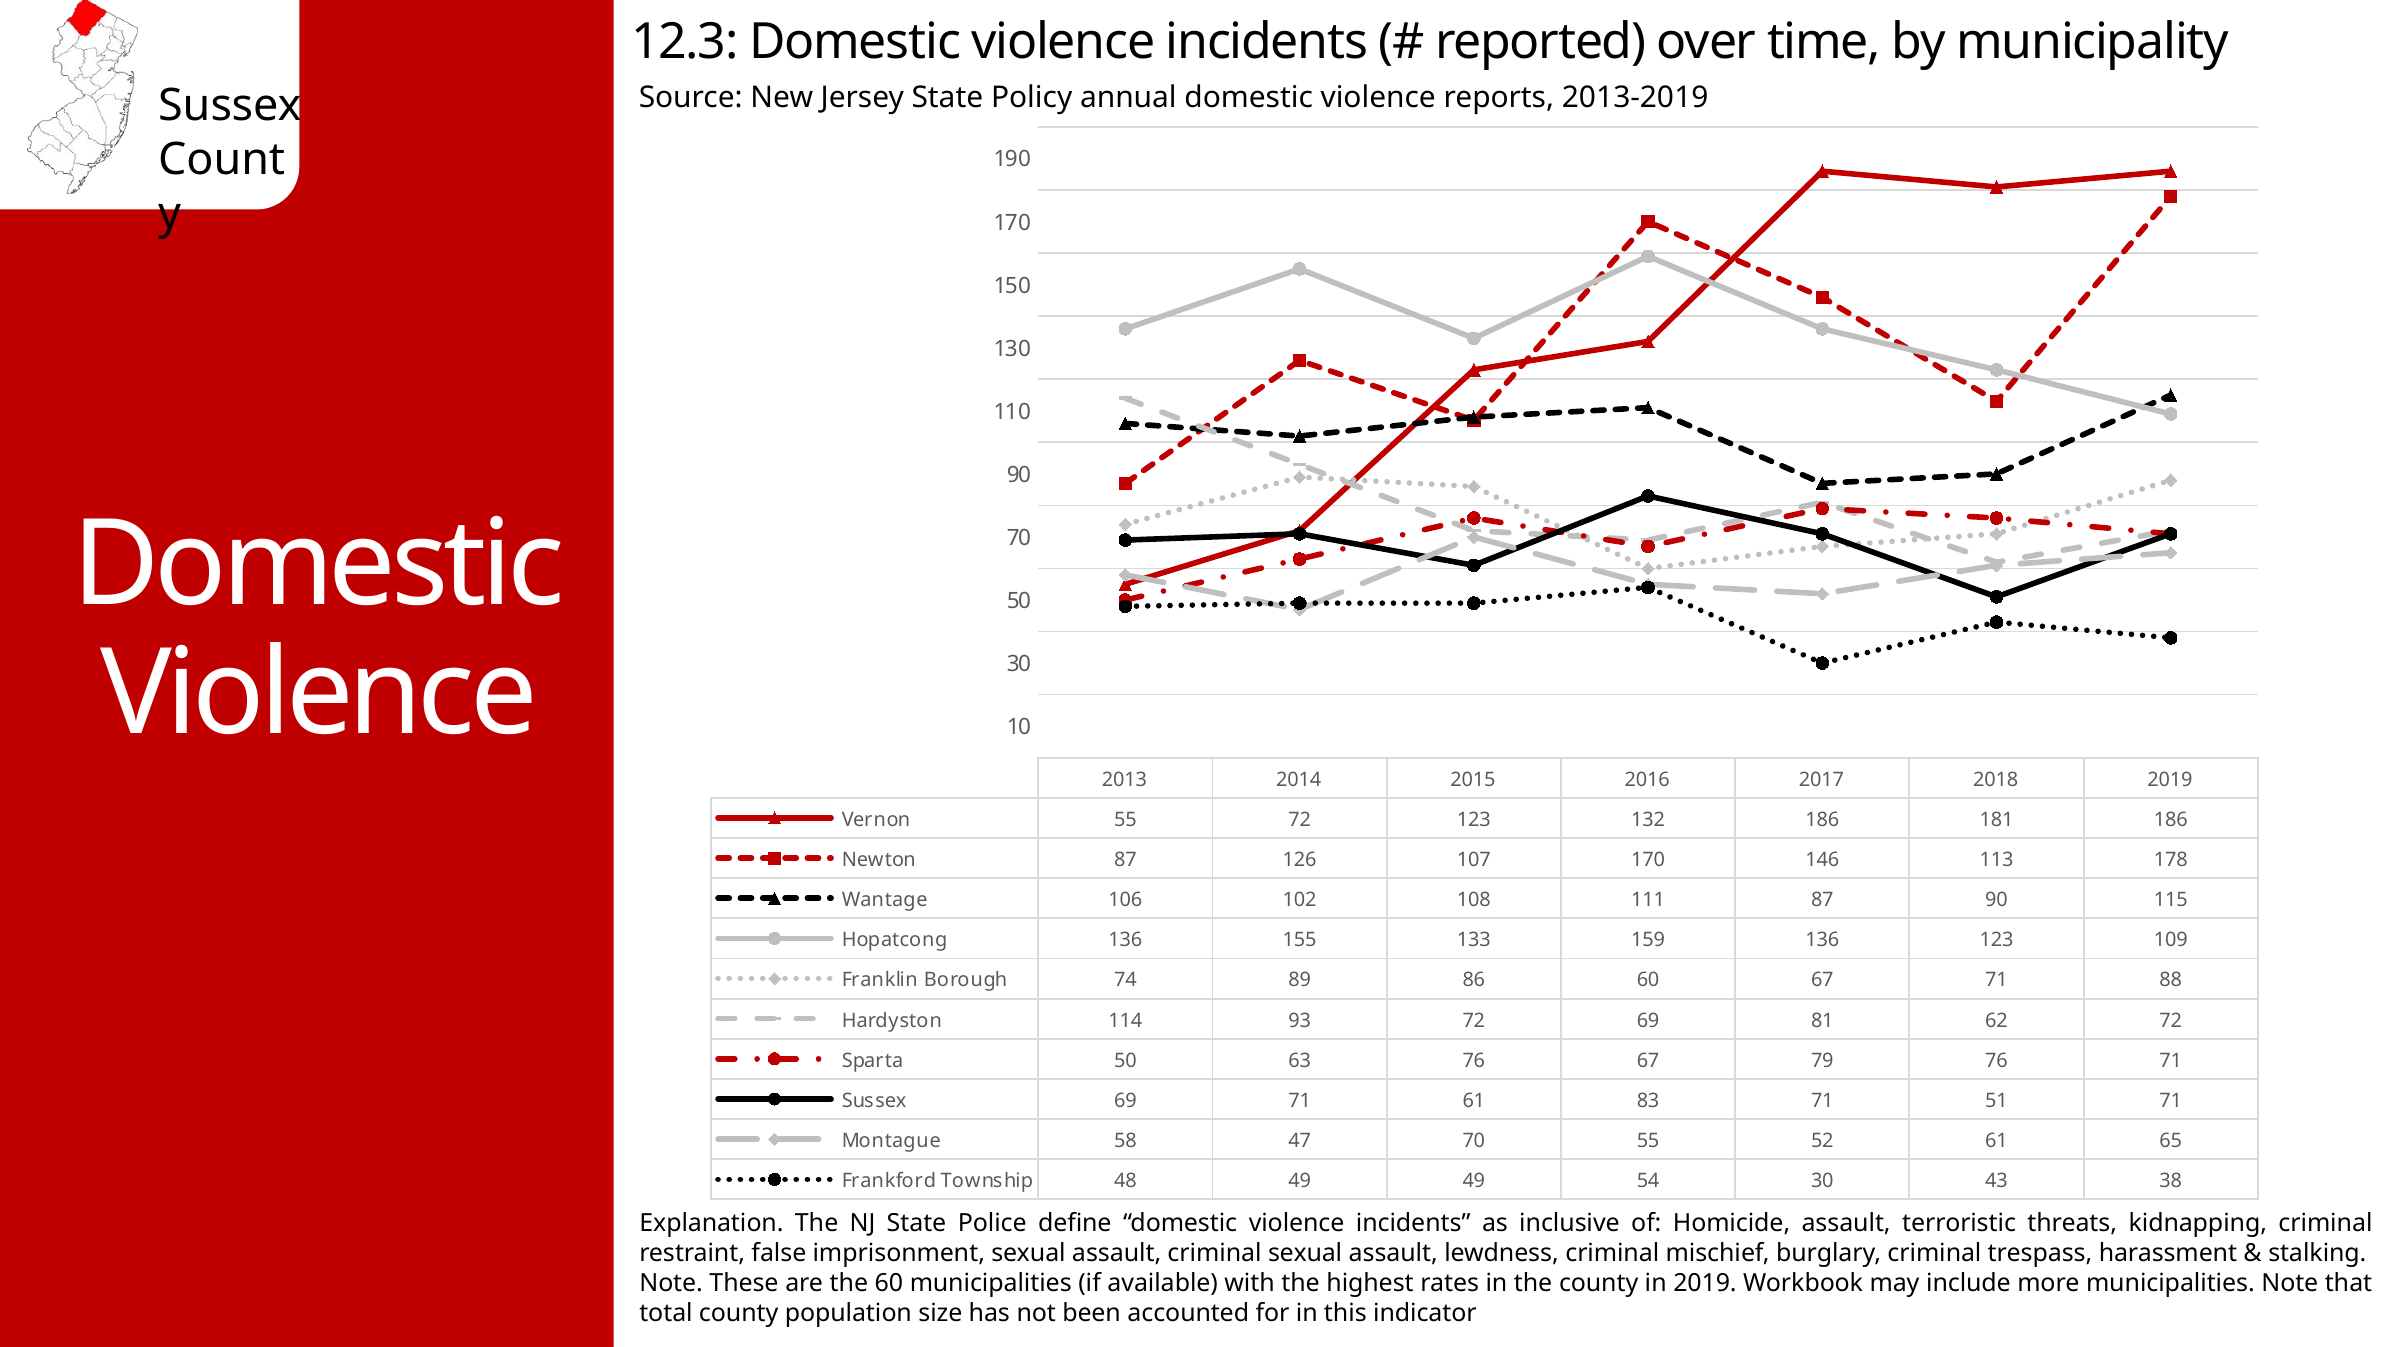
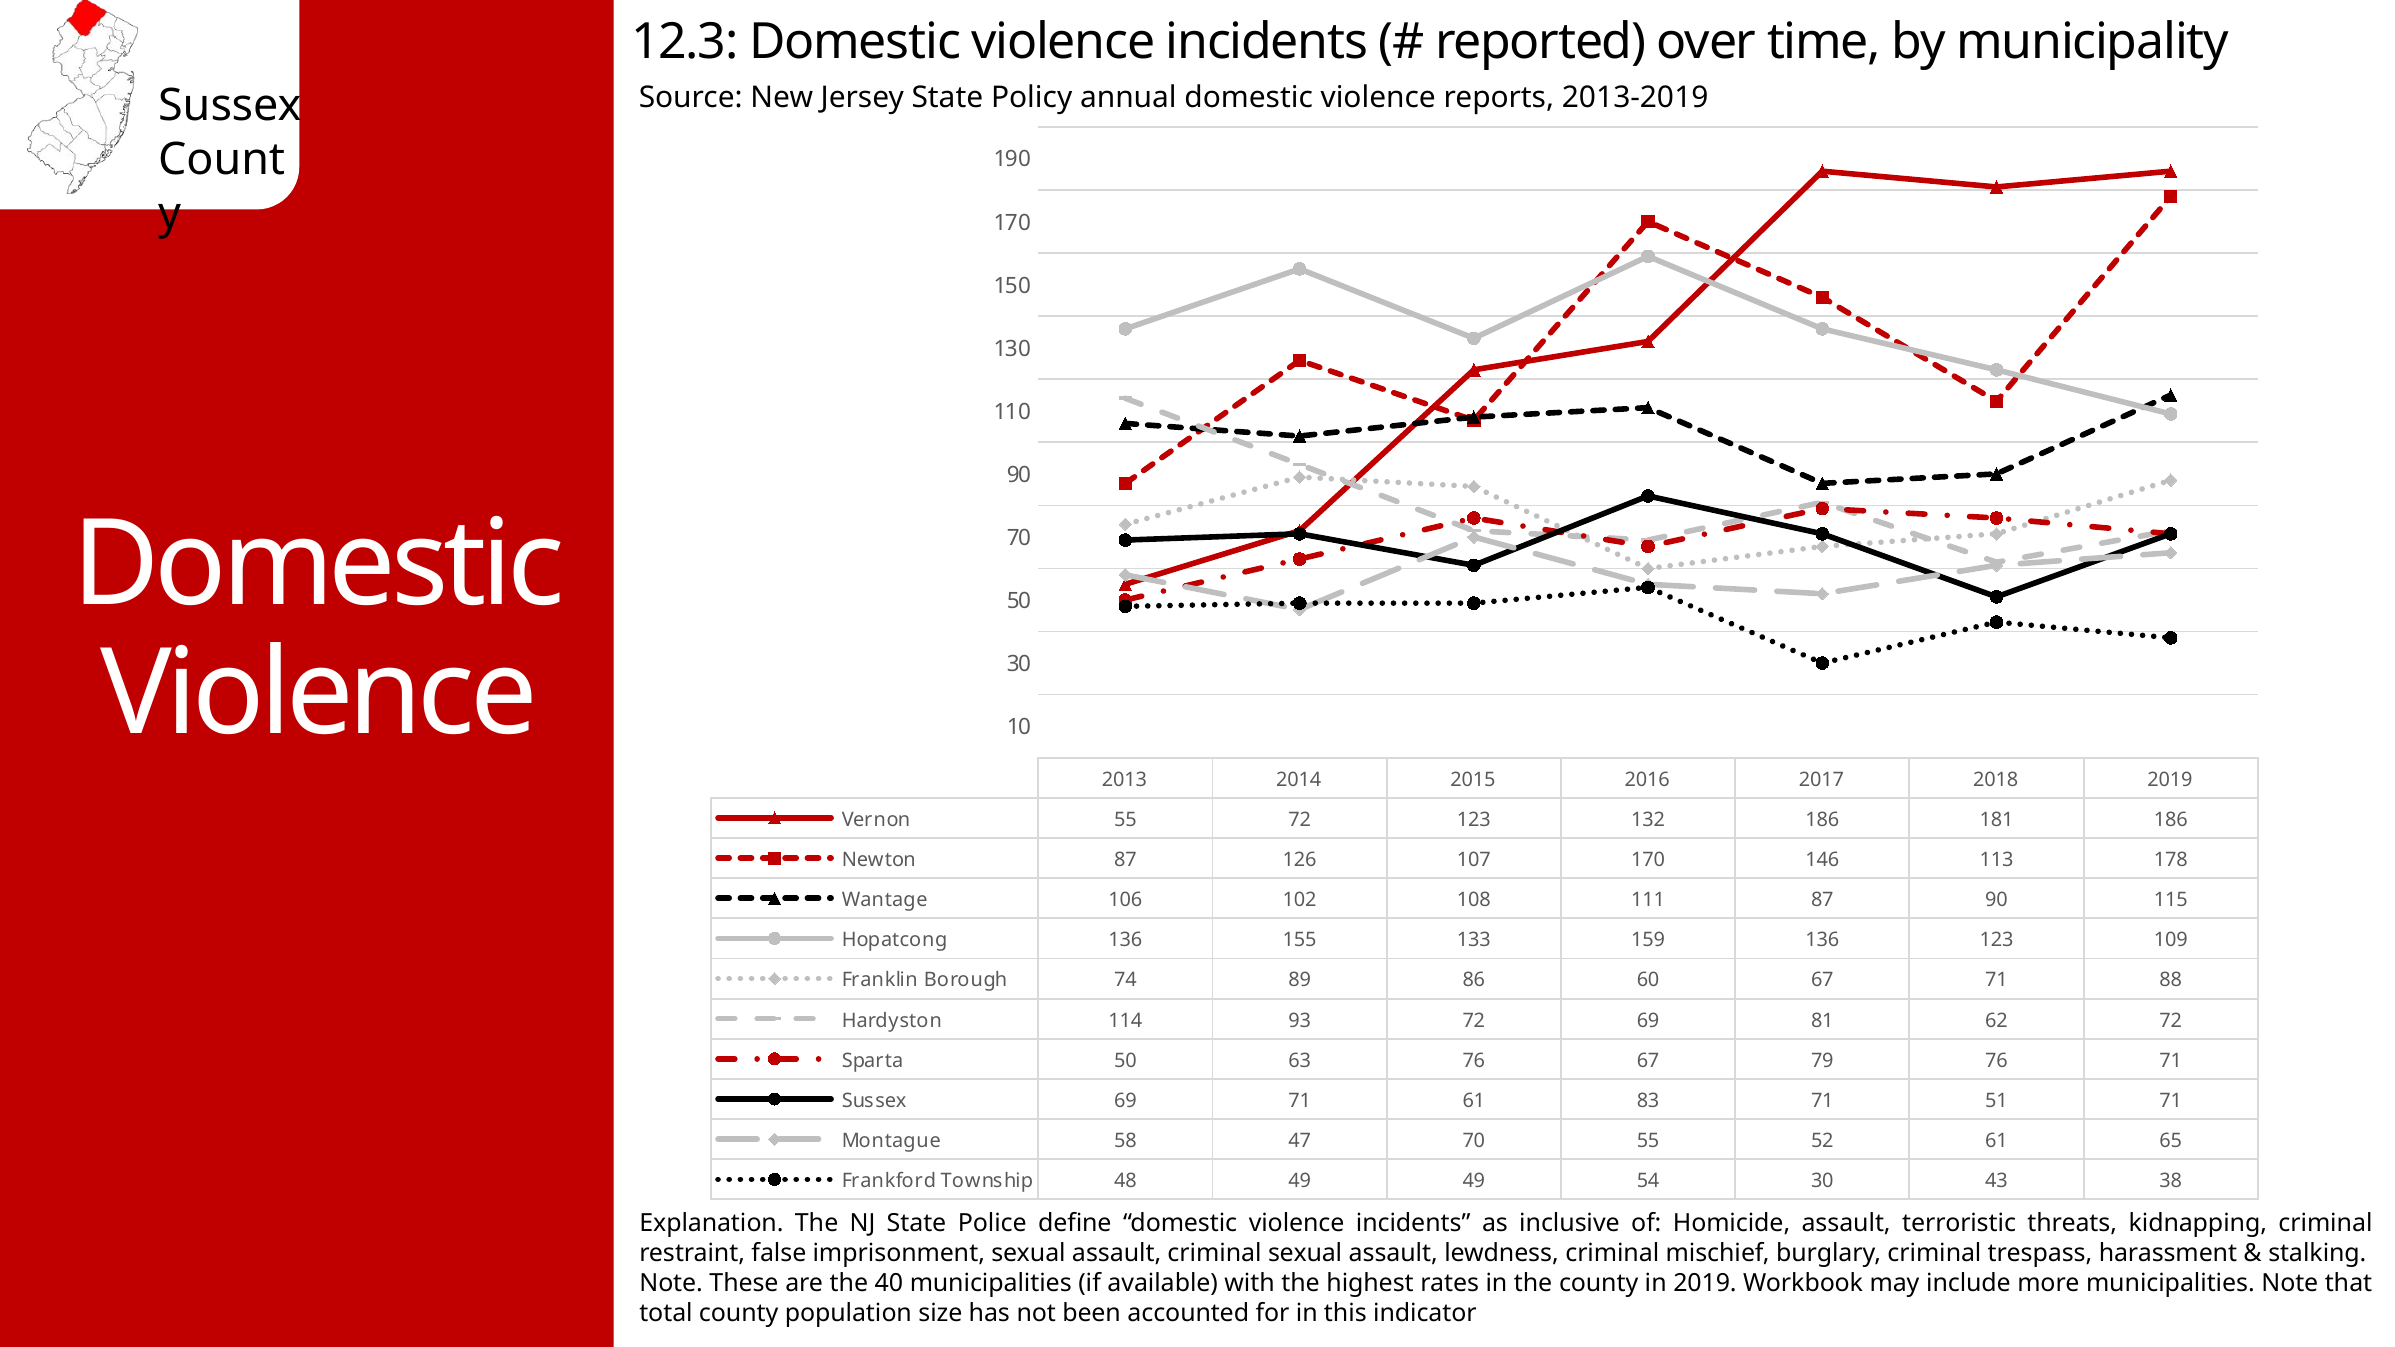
the 60: 60 -> 40 (889, 1283)
